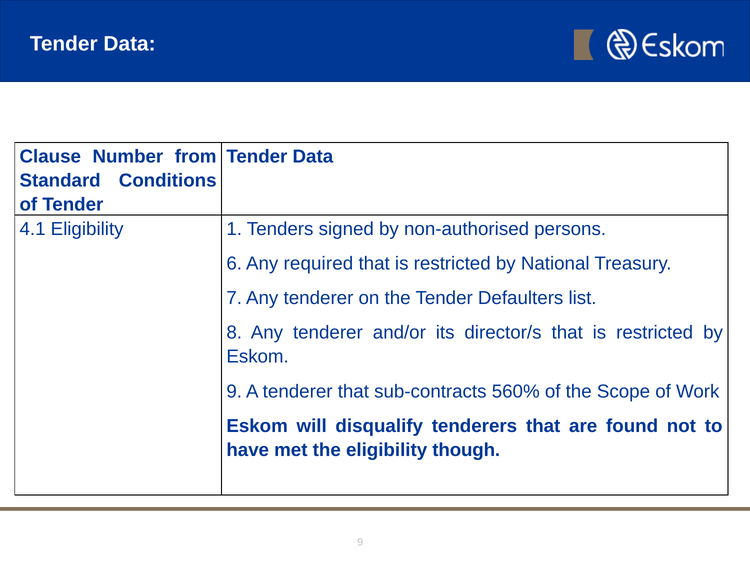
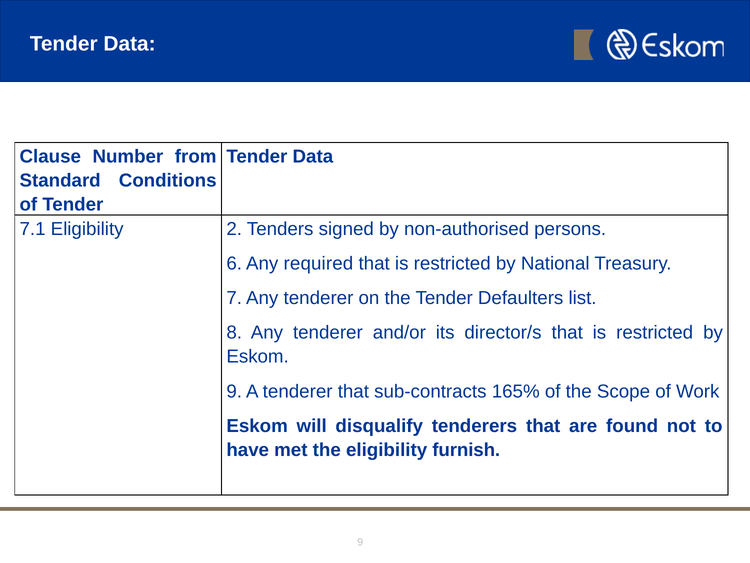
4.1: 4.1 -> 7.1 (33, 229)
1: 1 -> 2 (234, 229)
560%: 560% -> 165% (516, 391)
though: though -> furnish (466, 450)
